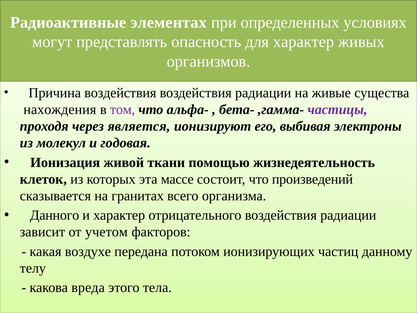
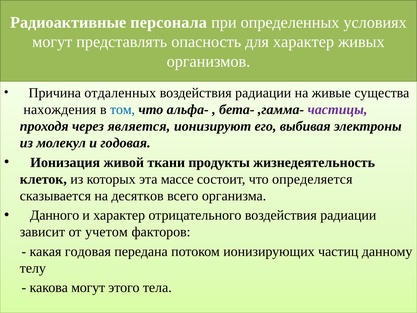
элементах: элементах -> персонала (169, 22)
Причина воздействия: воздействия -> отдаленных (120, 93)
том colour: purple -> blue (123, 110)
помощью: помощью -> продукты (219, 162)
произведений: произведений -> определяется (312, 179)
гранитах: гранитах -> десятков (138, 196)
какая воздухе: воздухе -> годовая (88, 251)
какова вреда: вреда -> могут (88, 287)
